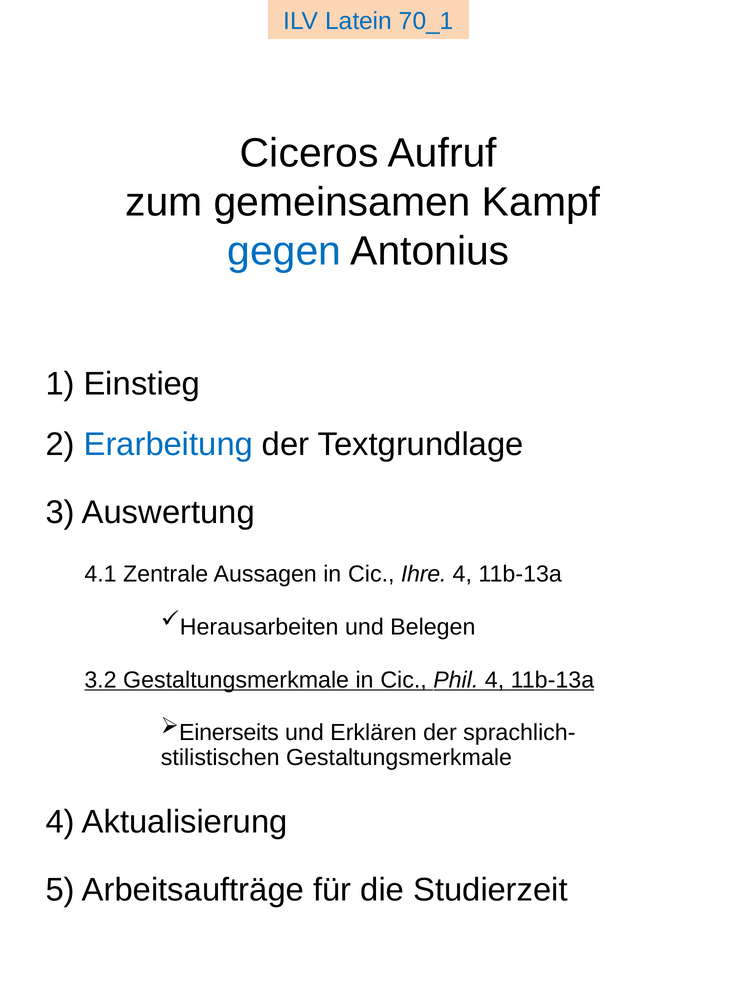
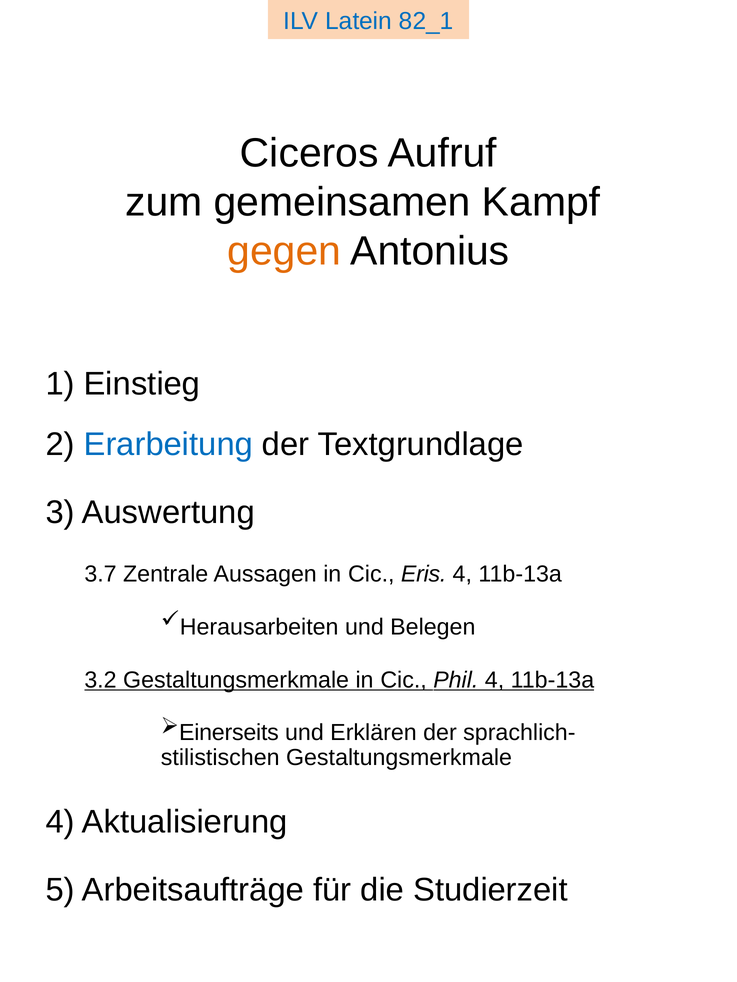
70_1: 70_1 -> 82_1 (426, 21)
gegen colour: blue -> orange (284, 252)
4.1: 4.1 -> 3.7 (101, 574)
Ihre: Ihre -> Eris (424, 574)
